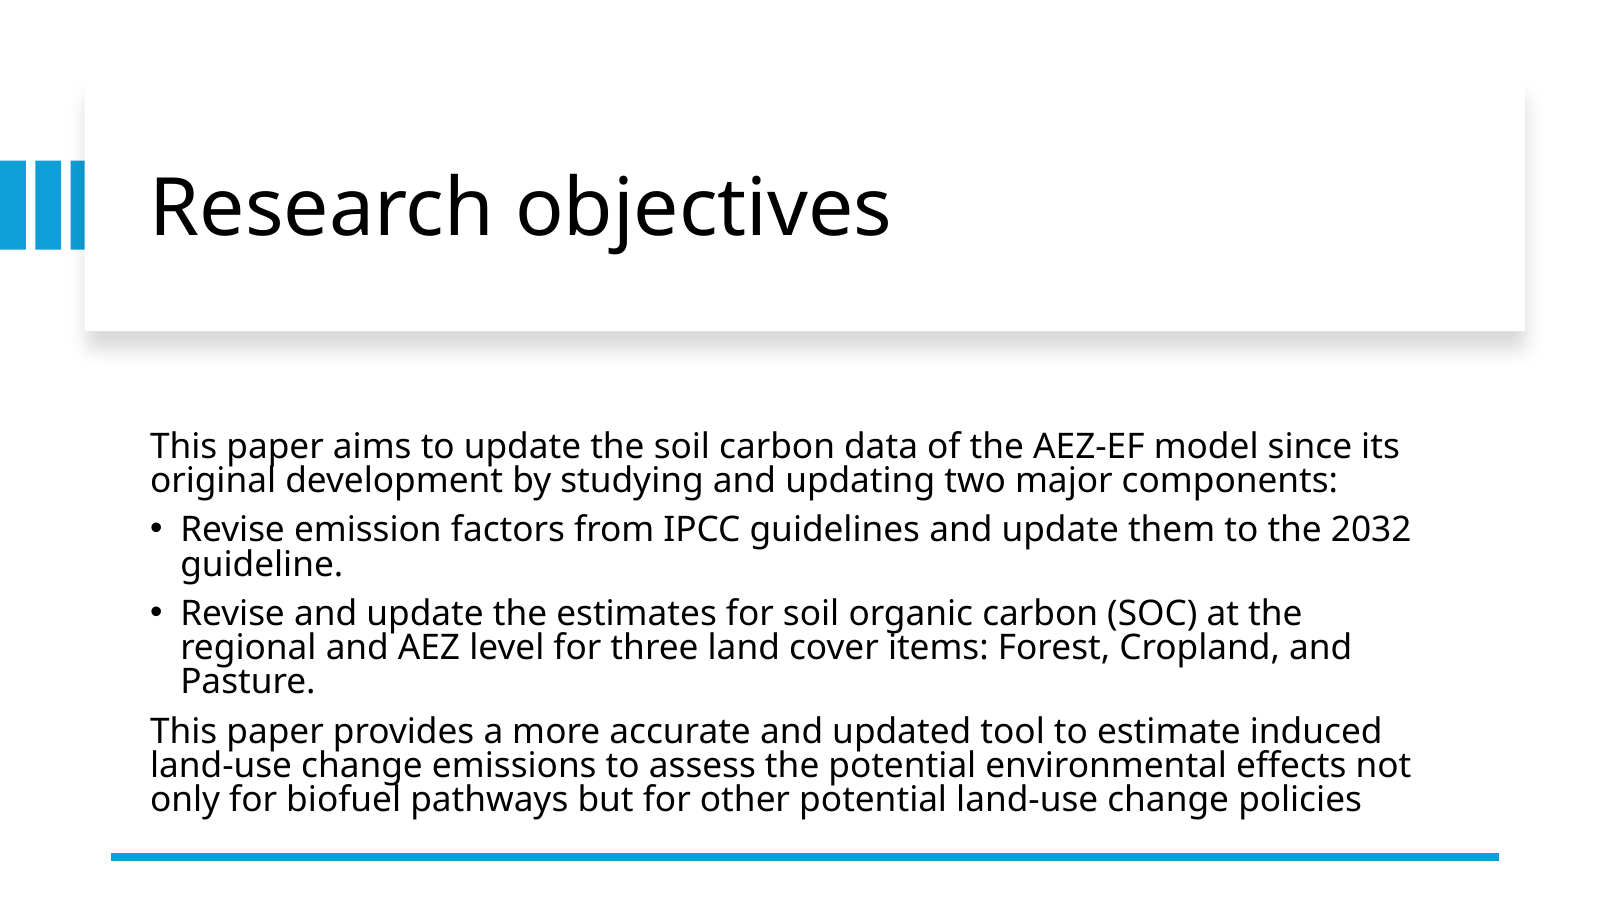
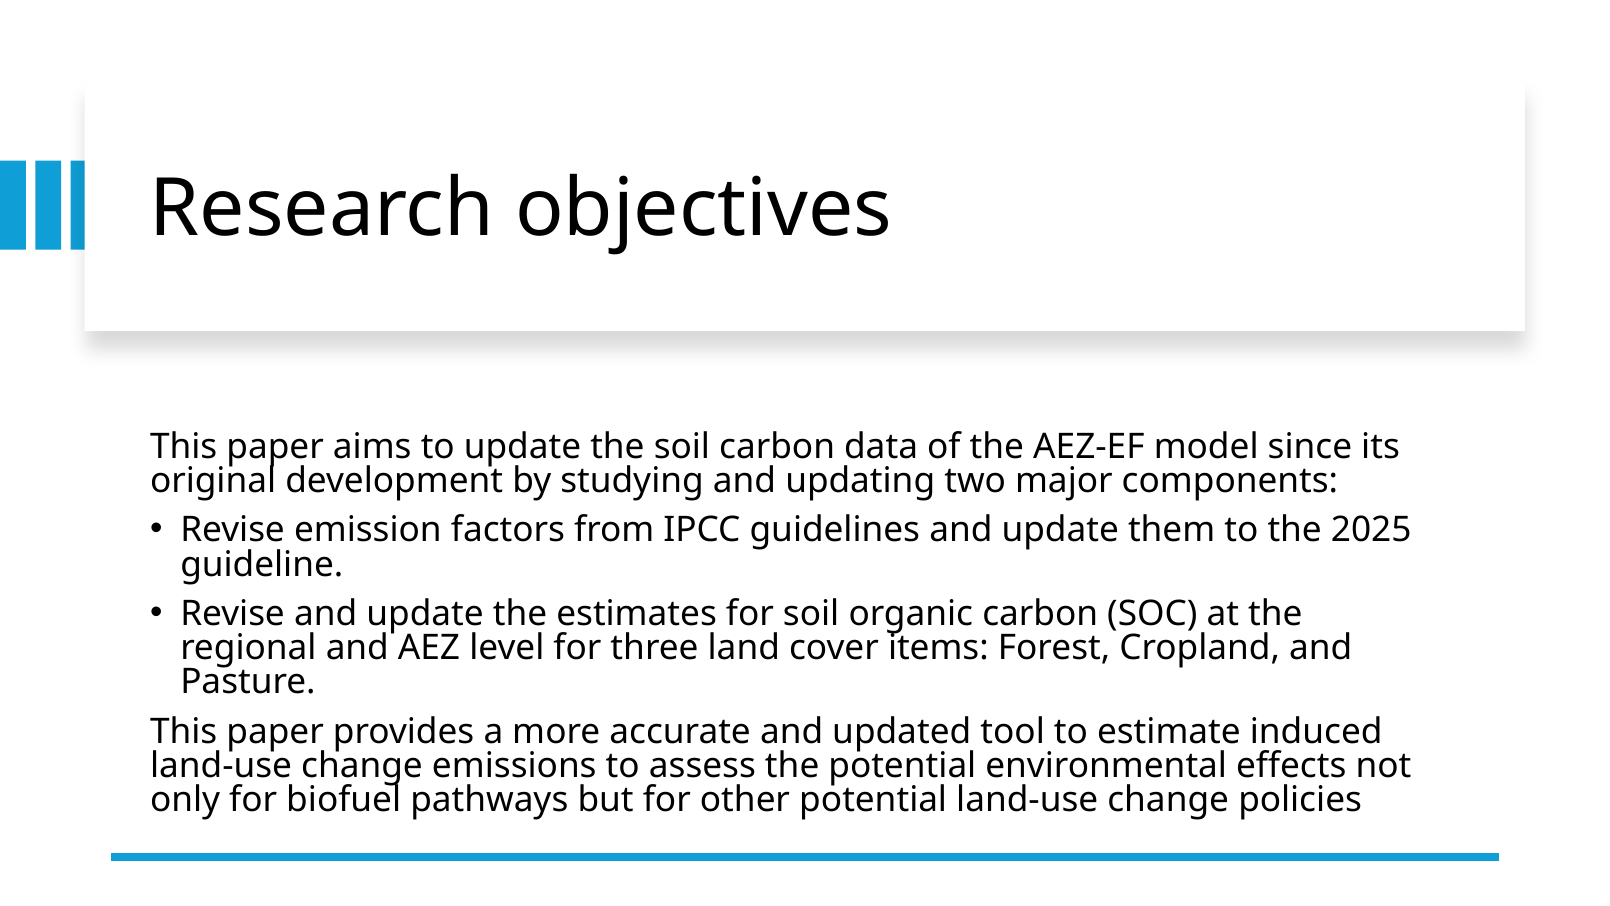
2032: 2032 -> 2025 (1371, 530)
